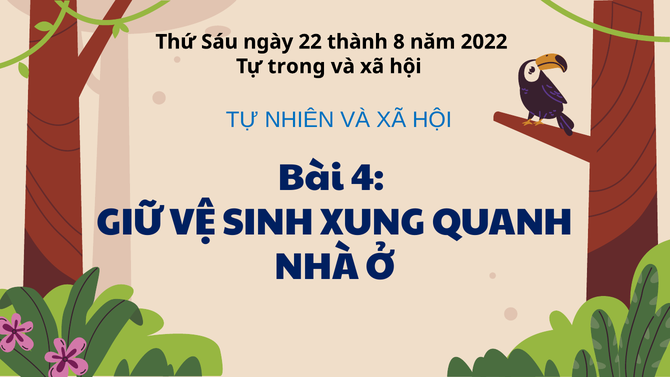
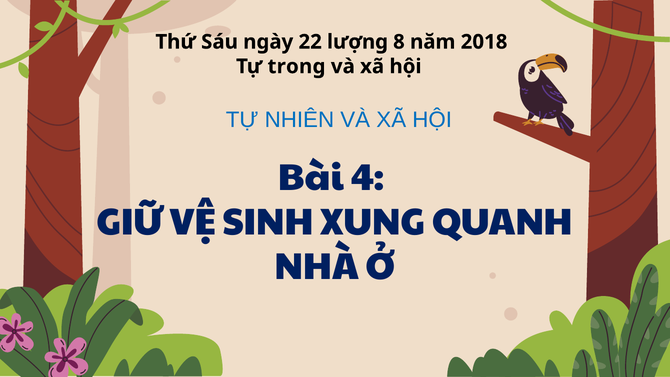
thành: thành -> lượng (358, 42)
2022: 2022 -> 2018 (484, 42)
